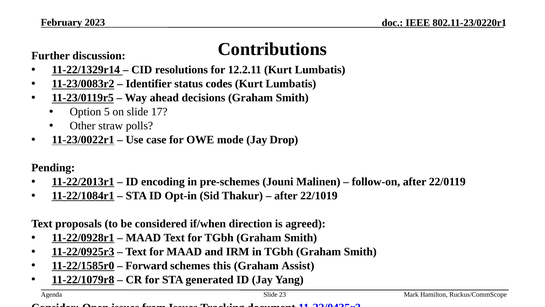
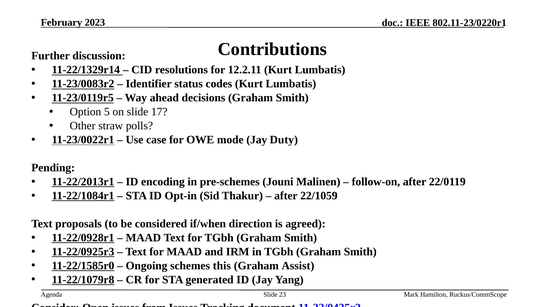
Drop: Drop -> Duty (284, 140)
22/1019: 22/1019 -> 22/1059 (319, 195)
Forward: Forward -> Ongoing (147, 265)
